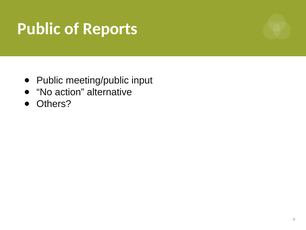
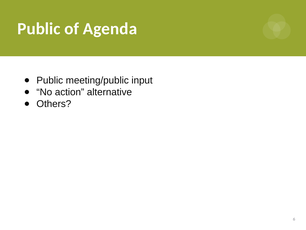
Reports: Reports -> Agenda (110, 29)
